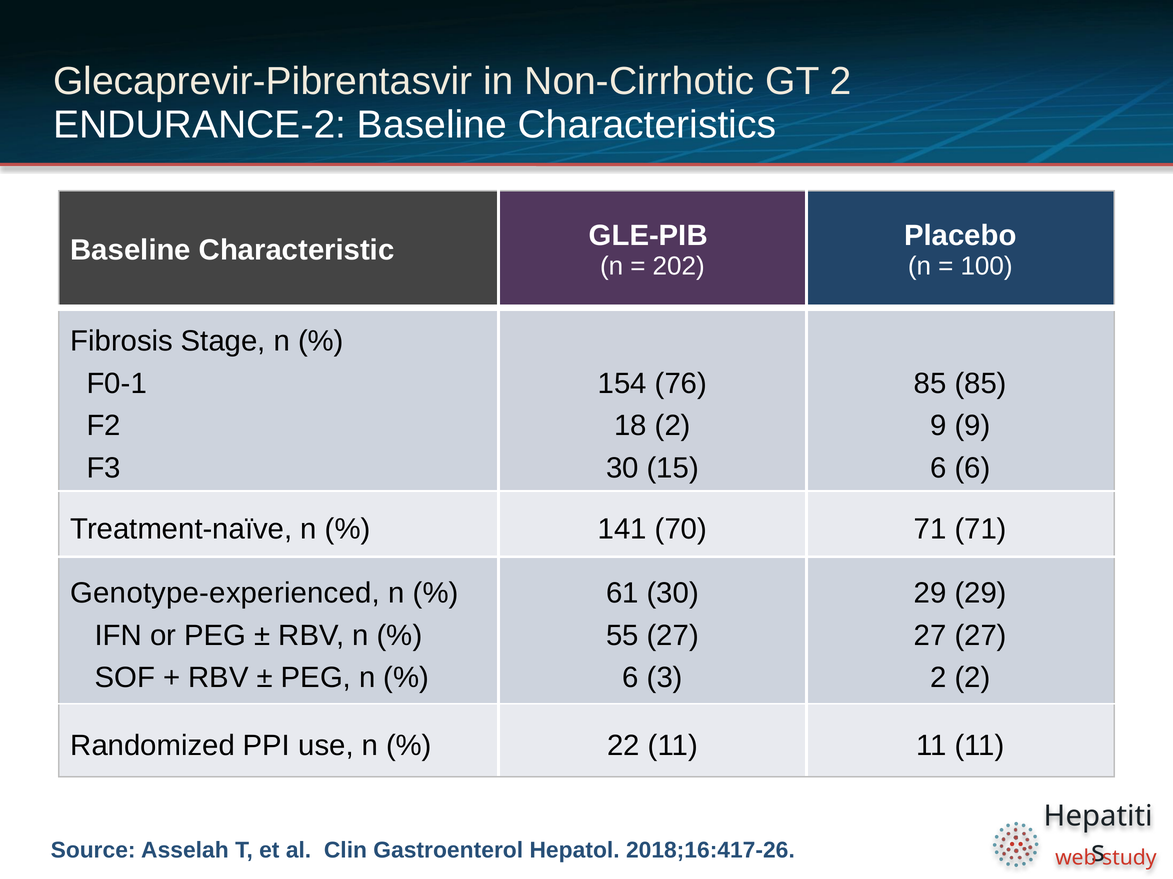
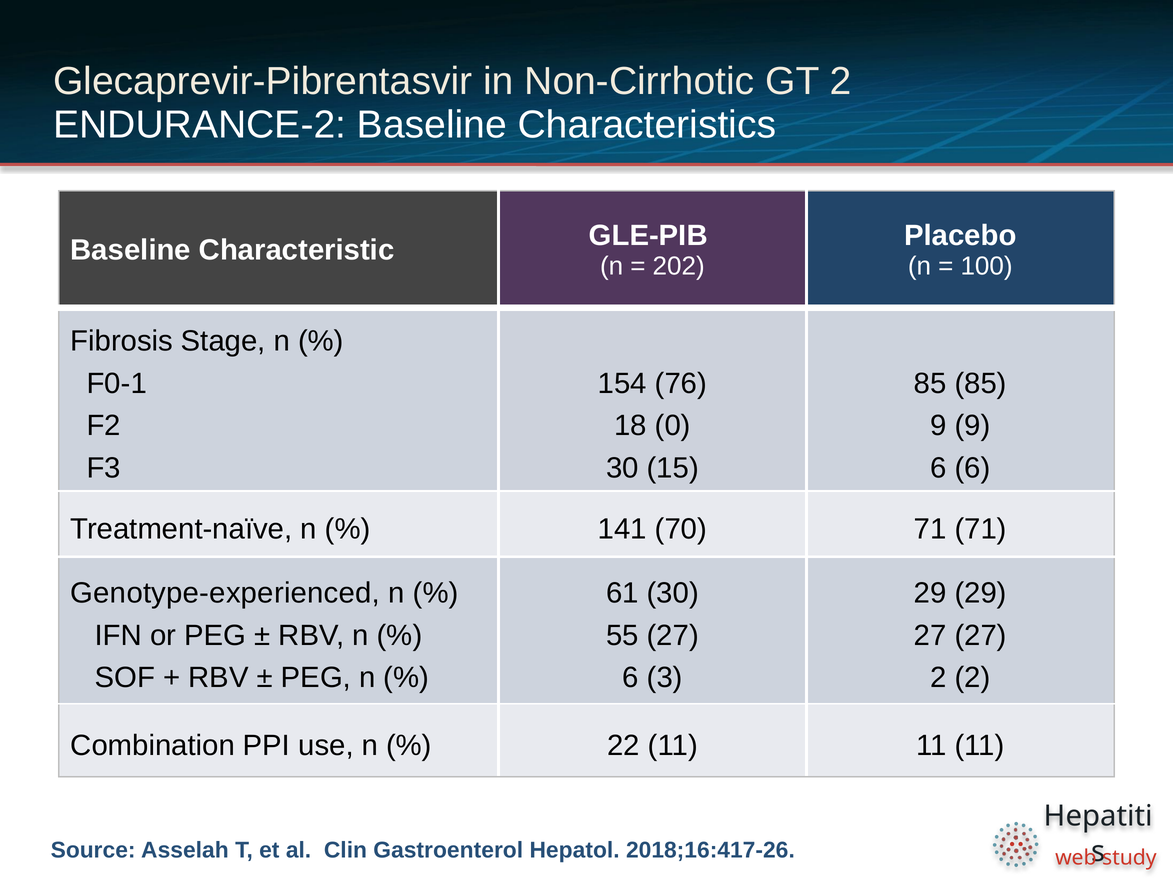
18 2: 2 -> 0 (673, 426)
Randomized: Randomized -> Combination (153, 746)
